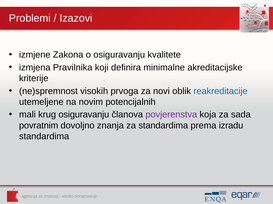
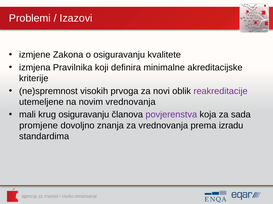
reakreditacije colour: blue -> purple (221, 91)
novim potencijalnih: potencijalnih -> vrednovanja (131, 102)
povratnim: povratnim -> promjene (39, 126)
za standardima: standardima -> vrednovanja (163, 126)
